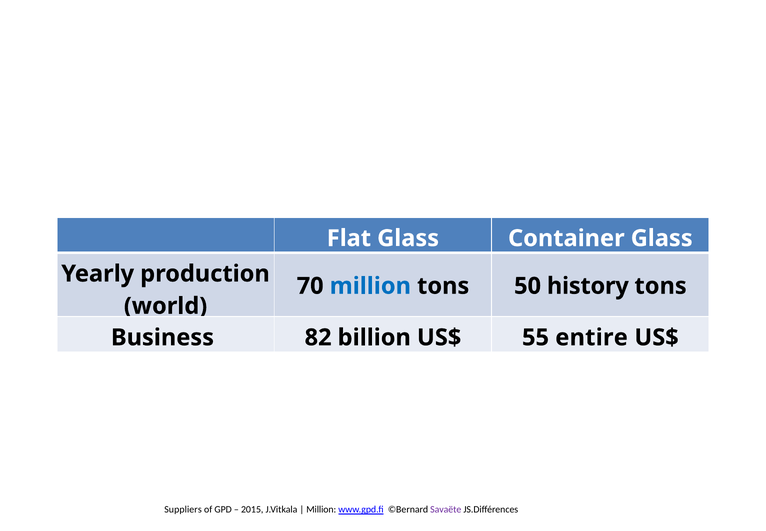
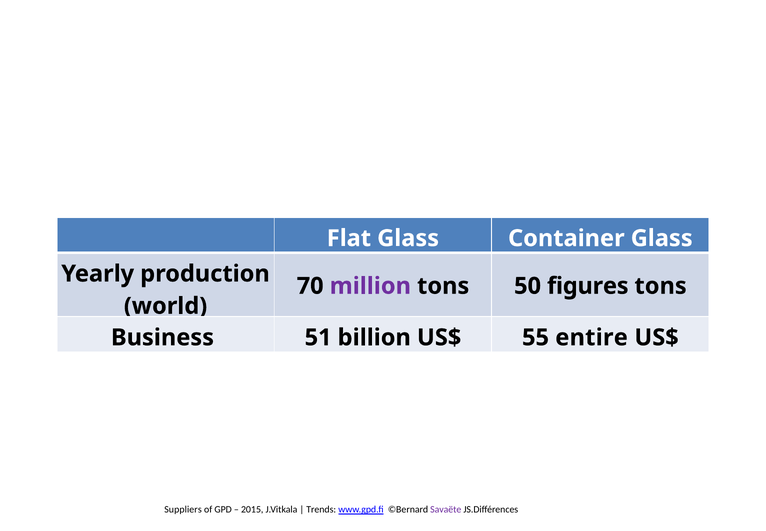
million colour: blue -> purple (370, 286)
history: history -> figures (588, 286)
82: 82 -> 51 (318, 338)
Million: Million -> Trends (321, 509)
